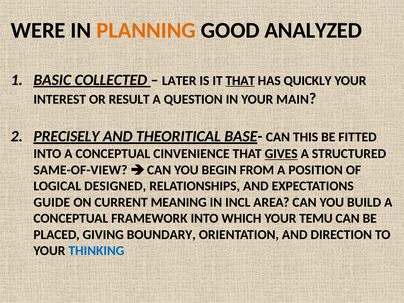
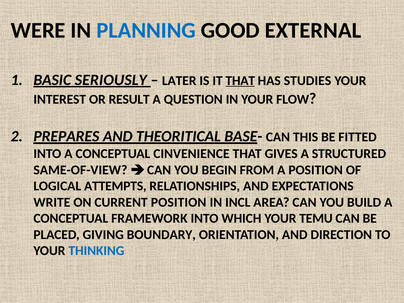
PLANNING colour: orange -> blue (146, 30)
ANALYZED: ANALYZED -> EXTERNAL (313, 30)
COLLECTED: COLLECTED -> SERIOUSLY (111, 80)
QUICKLY: QUICKLY -> STUDIES (307, 81)
MAIN: MAIN -> FLOW (293, 99)
PRECISELY: PRECISELY -> PREPARES (66, 136)
GIVES underline: present -> none (281, 154)
DESIGNED: DESIGNED -> ATTEMPTS (115, 186)
GUIDE: GUIDE -> WRITE (52, 202)
CURRENT MEANING: MEANING -> POSITION (179, 202)
